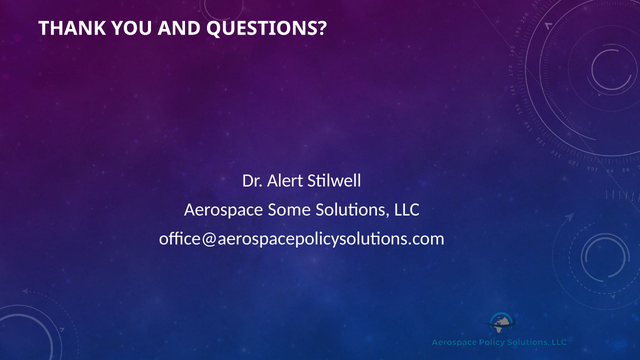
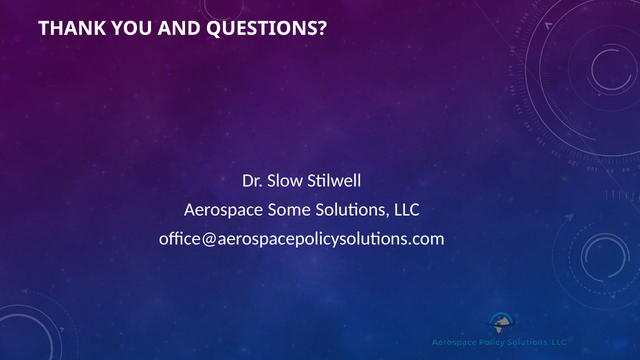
Alert: Alert -> Slow (285, 180)
